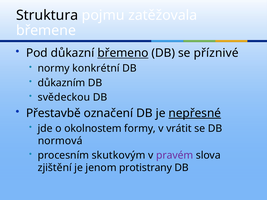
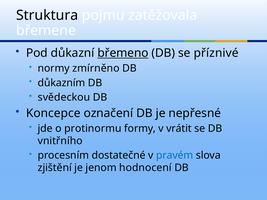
konkrétní: konkrétní -> zmírněno (96, 68)
Přestavbě: Přestavbě -> Koncepce (53, 113)
nepřesné underline: present -> none (195, 113)
okolnostem: okolnostem -> protinormu (93, 129)
normová: normová -> vnitřního (60, 141)
skutkovým: skutkovým -> dostatečné (119, 156)
pravém colour: purple -> blue (175, 156)
protistrany: protistrany -> hodnocení (145, 168)
